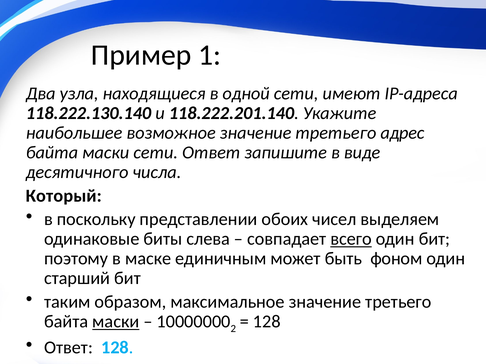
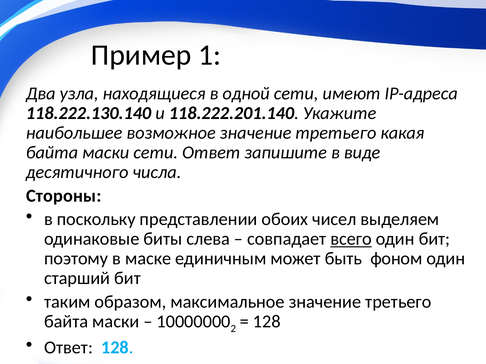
адрес: адрес -> какая (402, 133)
Который: Который -> Стороны (64, 196)
маски underline: present -> none (116, 322)
